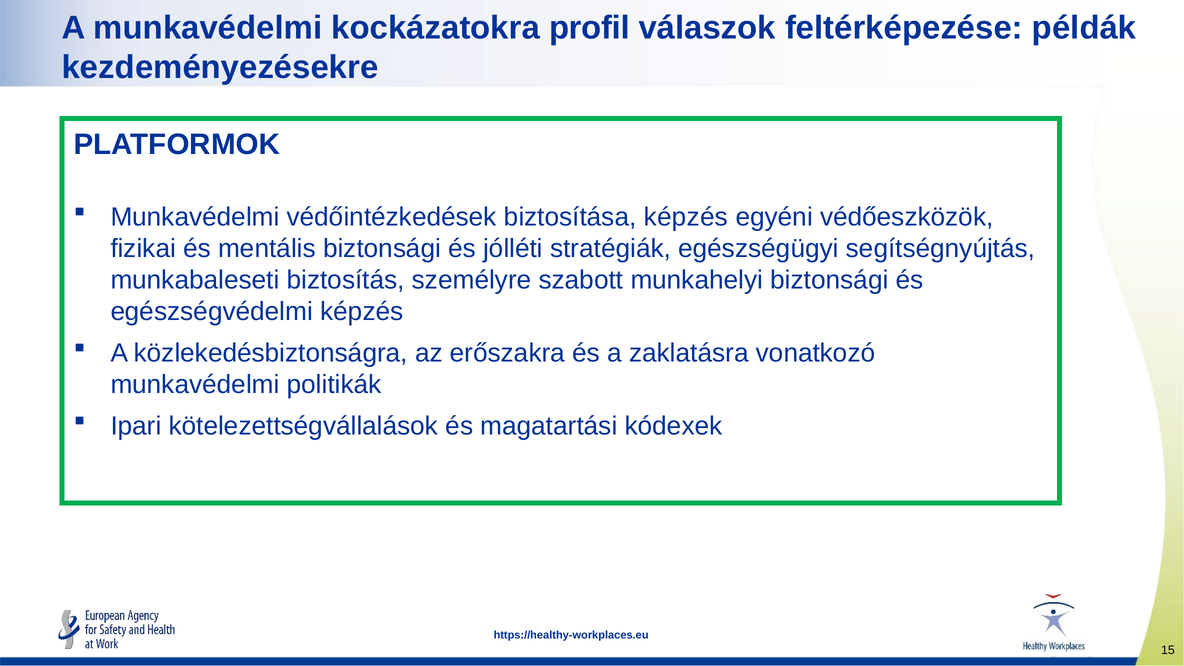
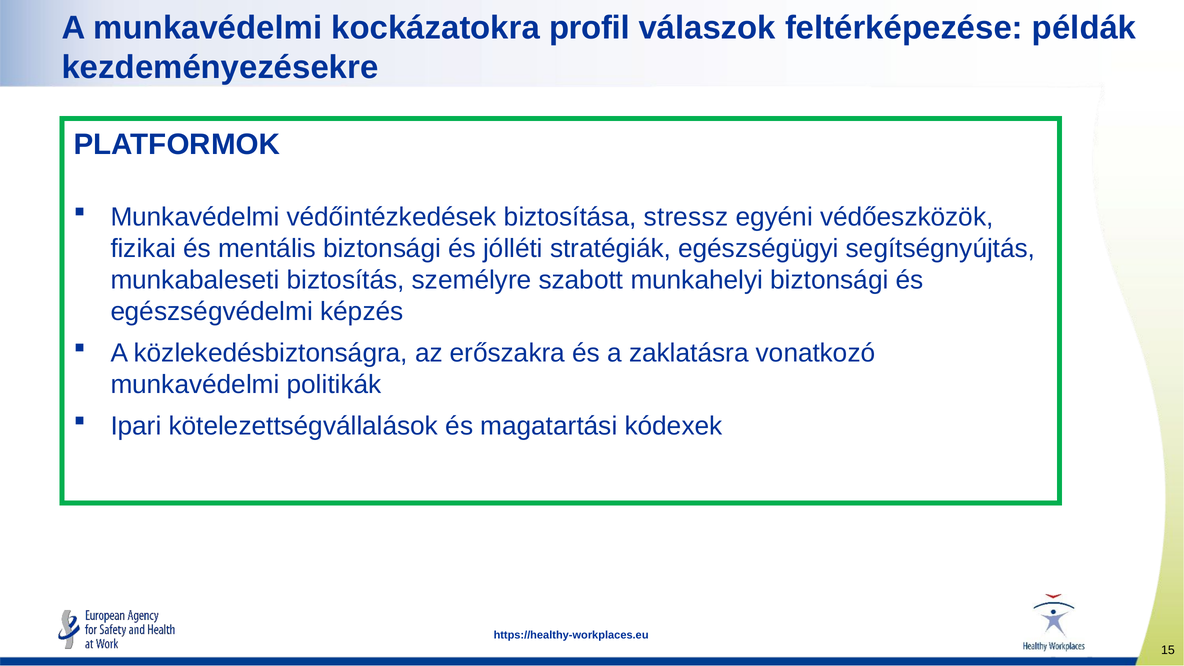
biztosítása képzés: képzés -> stressz (686, 217)
